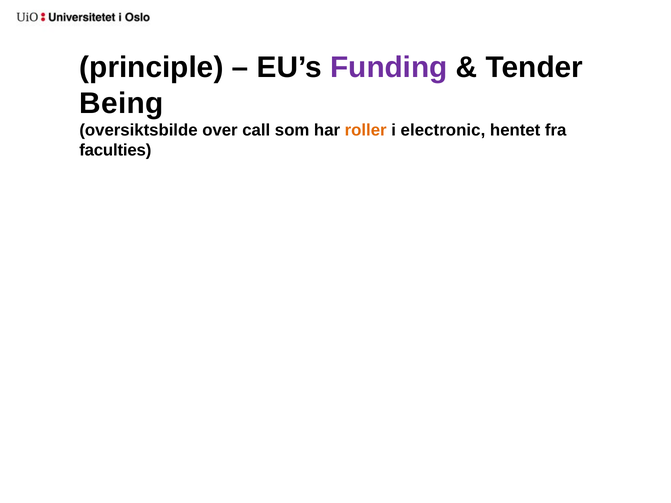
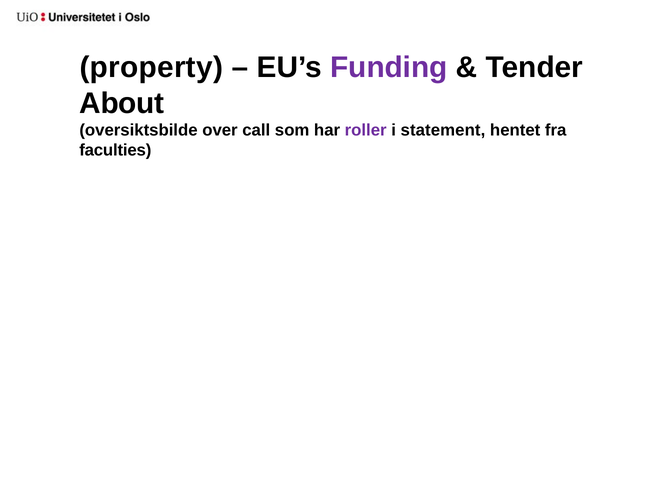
principle: principle -> property (151, 67)
Being: Being -> About (122, 103)
roller colour: orange -> purple (366, 130)
electronic: electronic -> statement (443, 130)
